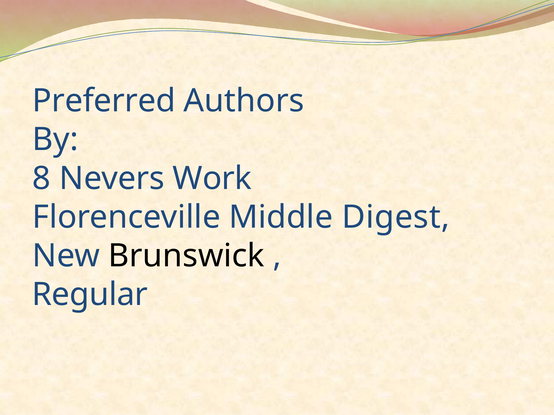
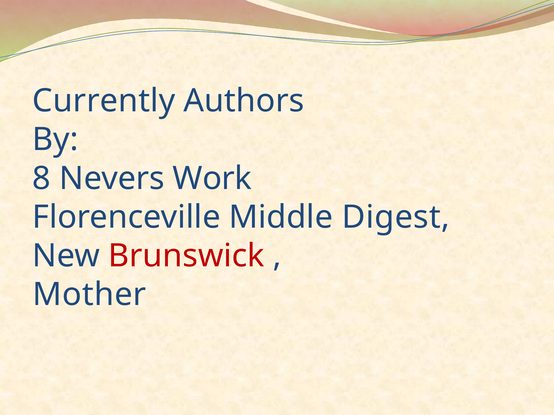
Preferred: Preferred -> Currently (104, 101)
Brunswick colour: black -> red (186, 256)
Regular: Regular -> Mother (89, 295)
